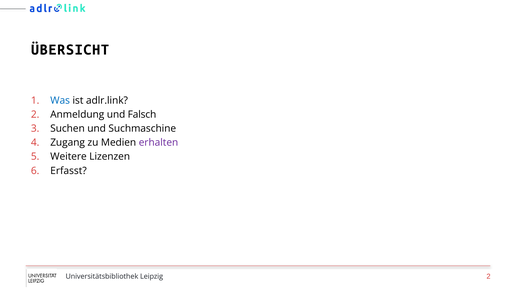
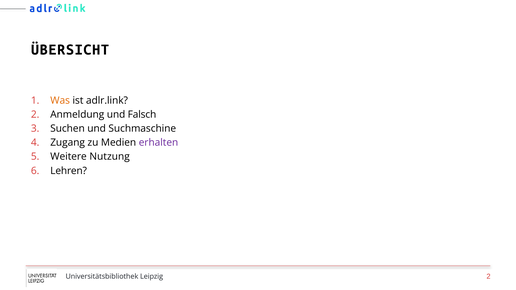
Was colour: blue -> orange (60, 101)
Lizenzen: Lizenzen -> Nutzung (110, 157)
Erfasst: Erfasst -> Lehren (69, 171)
